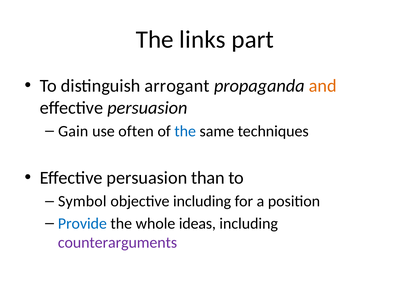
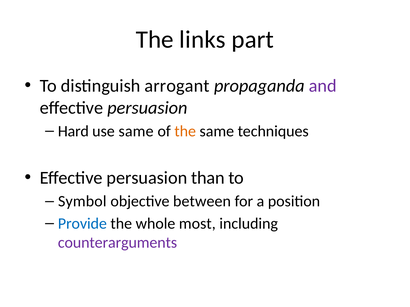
and colour: orange -> purple (323, 86)
Gain: Gain -> Hard (73, 131)
use often: often -> same (136, 131)
the colour: blue -> orange (185, 131)
objective including: including -> between (202, 202)
ideas: ideas -> most (197, 224)
